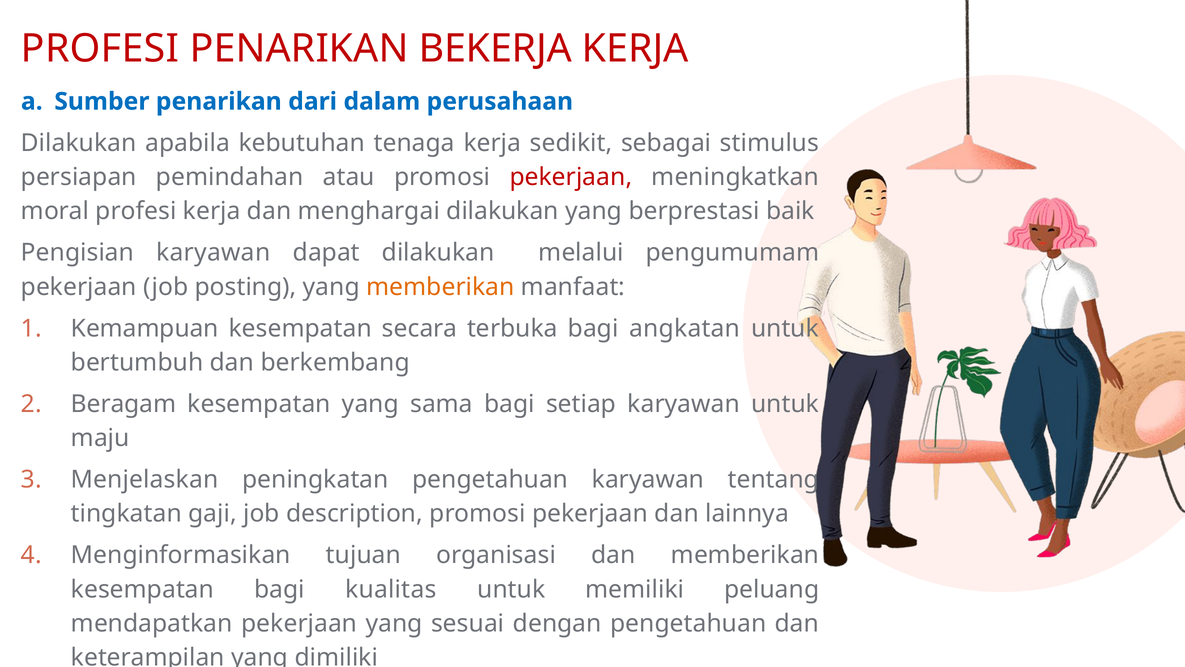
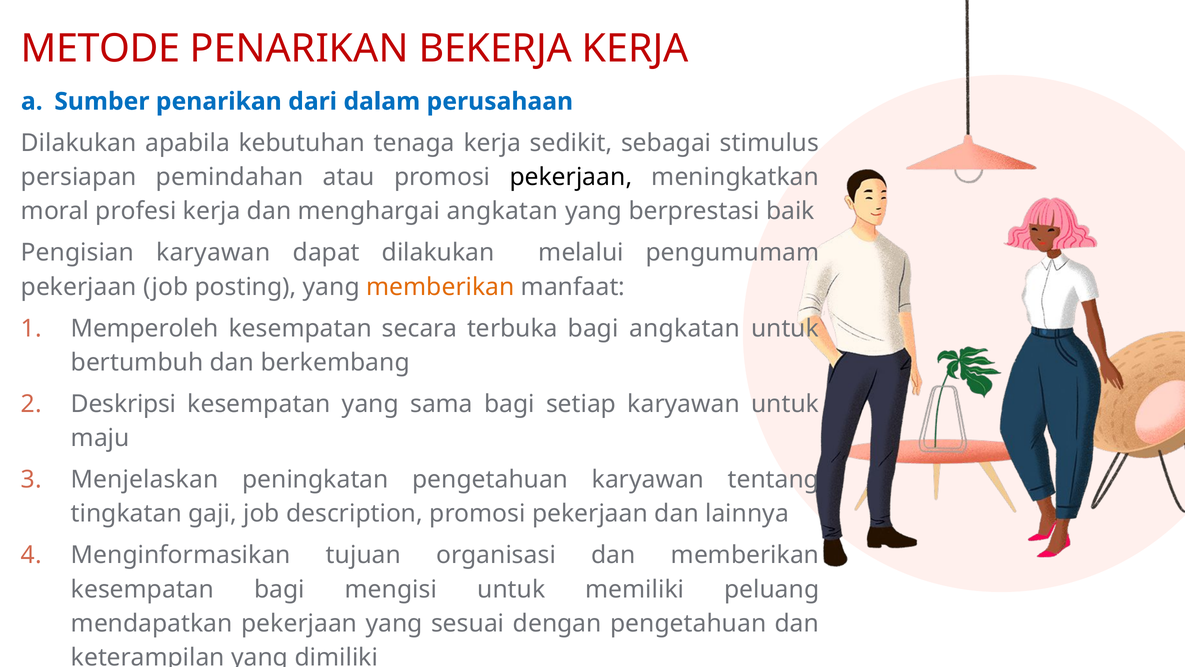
PROFESI: PROFESI -> METODE (100, 49)
pekerjaan colour: red -> black (571, 177)
menghargai dilakukan: dilakukan -> angkatan (502, 211)
Kemampuan: Kemampuan -> Memperoleh (145, 328)
Beragam: Beragam -> Deskripsi (124, 404)
kualitas: kualitas -> mengisi (391, 589)
